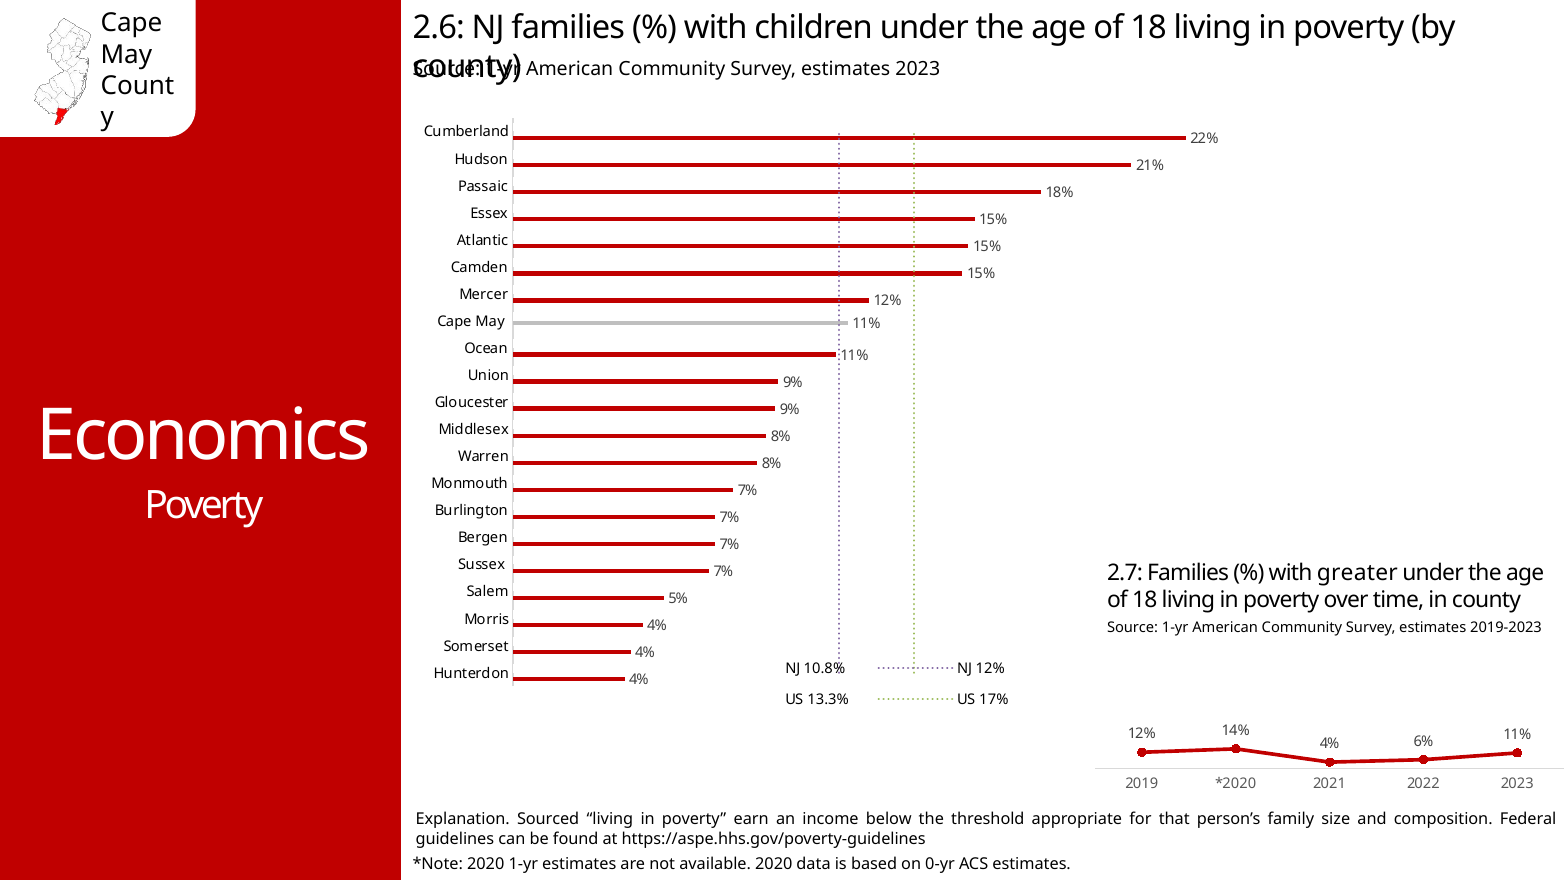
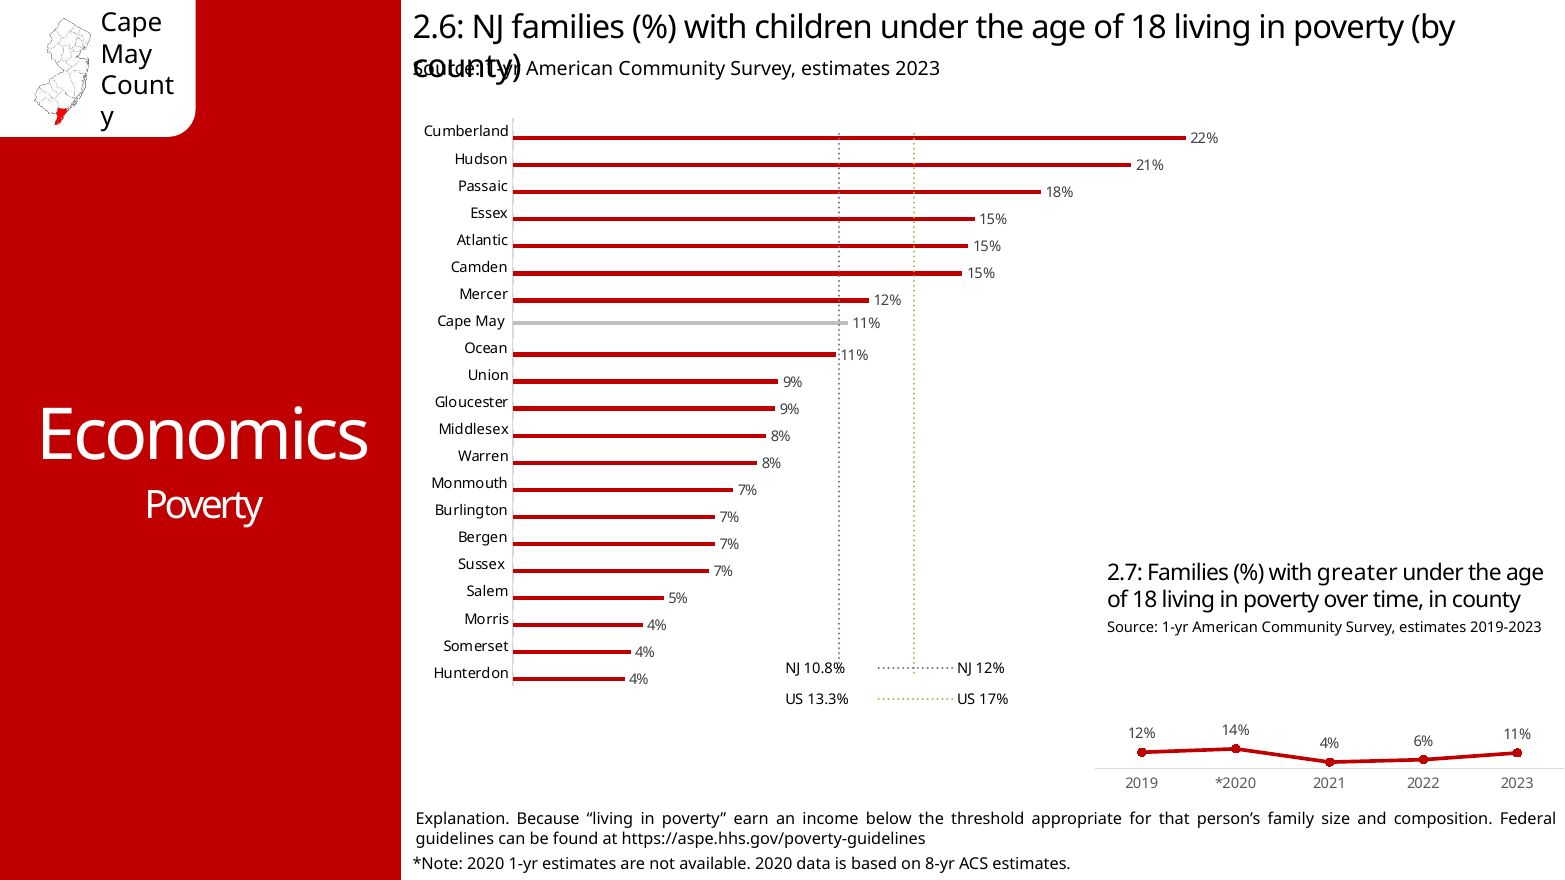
Sourced: Sourced -> Because (548, 820)
0-yr: 0-yr -> 8-yr (940, 864)
